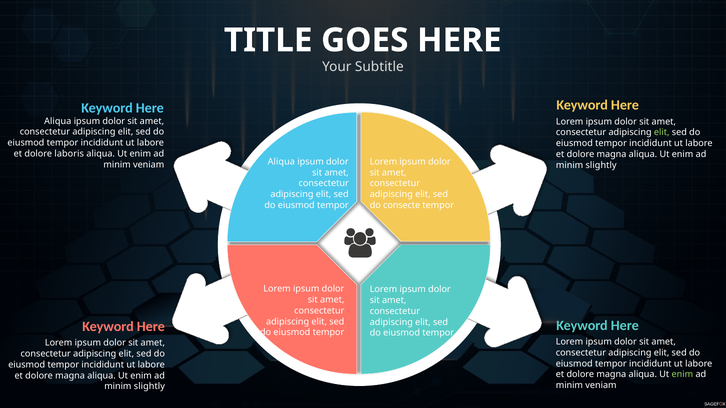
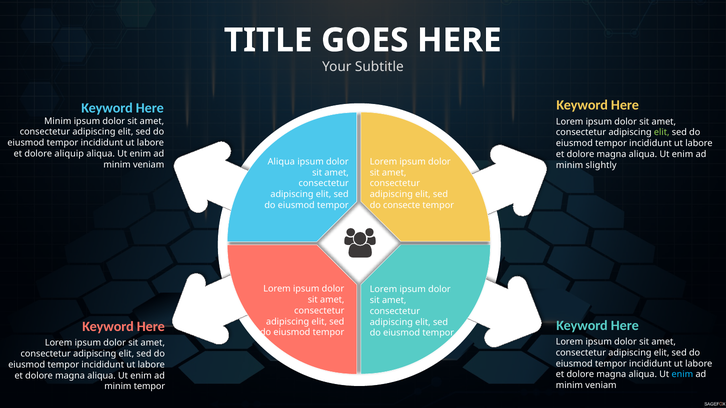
Aliqua: Aliqua -> Minim (58, 121)
laboris: laboris -> aliquip (69, 154)
enim colour: light green -> light blue (682, 375)
slightly: slightly -> tempor (149, 387)
